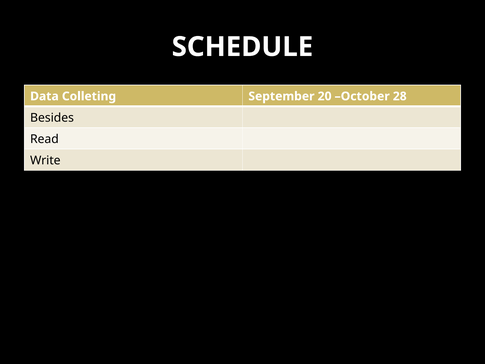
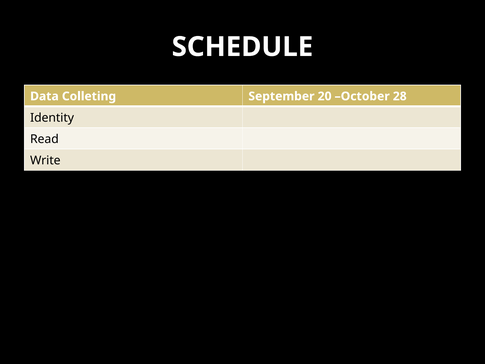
Besides: Besides -> Identity (52, 118)
